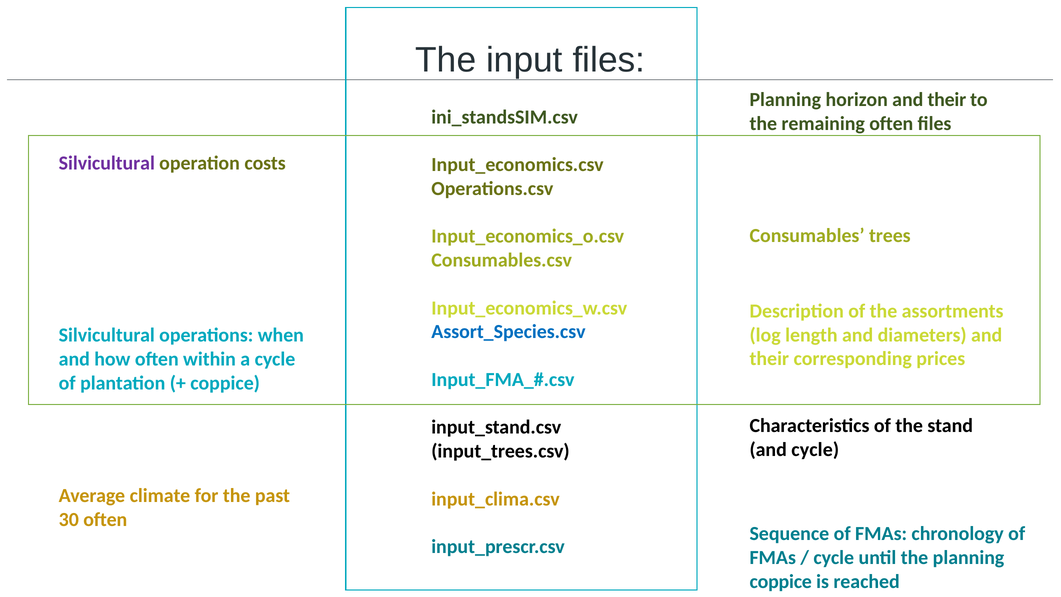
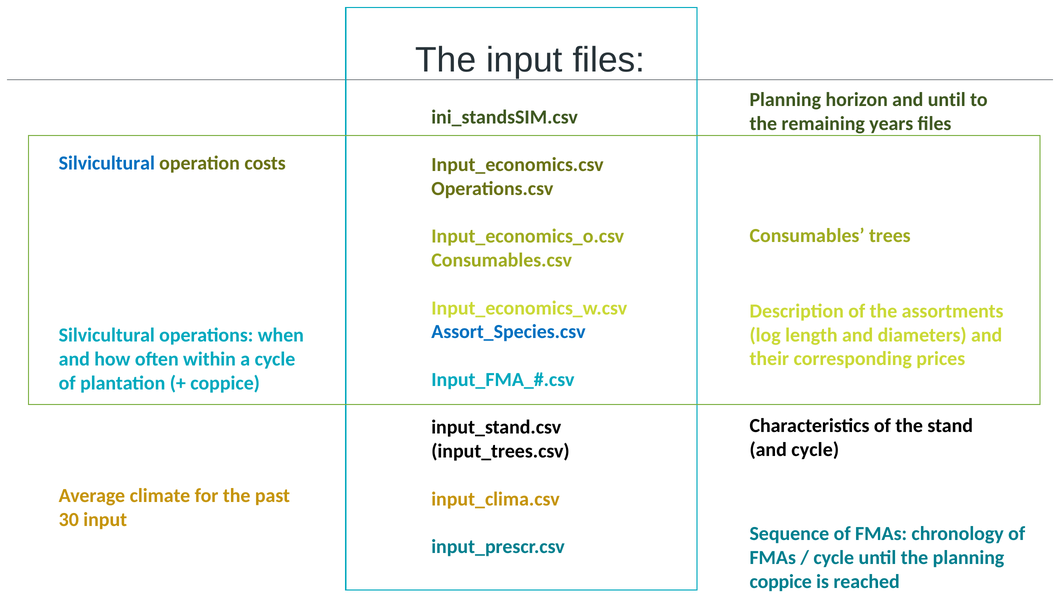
horizon and their: their -> until (947, 100)
remaining often: often -> years (891, 124)
Silvicultural colour: purple -> blue (107, 163)
30 often: often -> input (105, 519)
